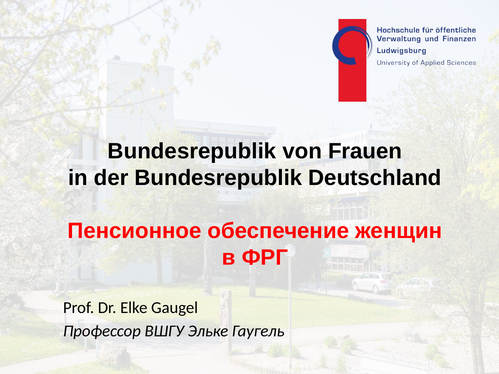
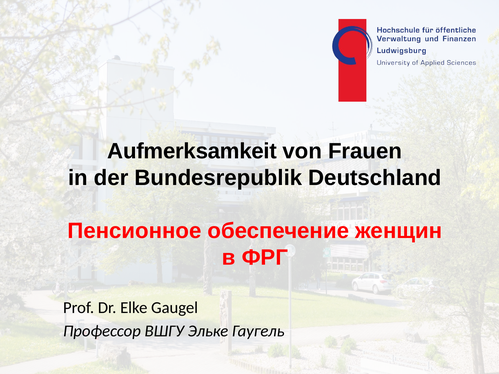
Bundesrepublik: Bundesrepublik -> Aufmerksamkeit (192, 151)
